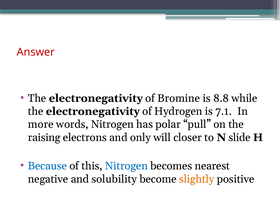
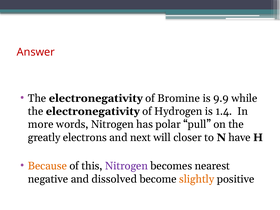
8.8: 8.8 -> 9.9 (221, 98)
7.1: 7.1 -> 1.4 (224, 111)
raising: raising -> greatly (44, 137)
only: only -> next (140, 137)
slide: slide -> have (239, 137)
Because colour: blue -> orange (47, 166)
Nitrogen colour: blue -> purple (126, 166)
solubility: solubility -> dissolved (114, 179)
